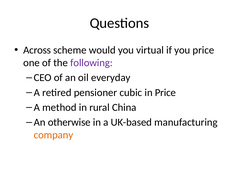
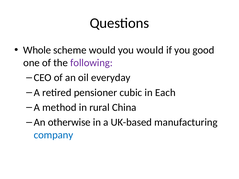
Across: Across -> Whole (37, 50)
you virtual: virtual -> would (150, 50)
you price: price -> good (203, 50)
in Price: Price -> Each (165, 93)
company colour: orange -> blue (53, 135)
